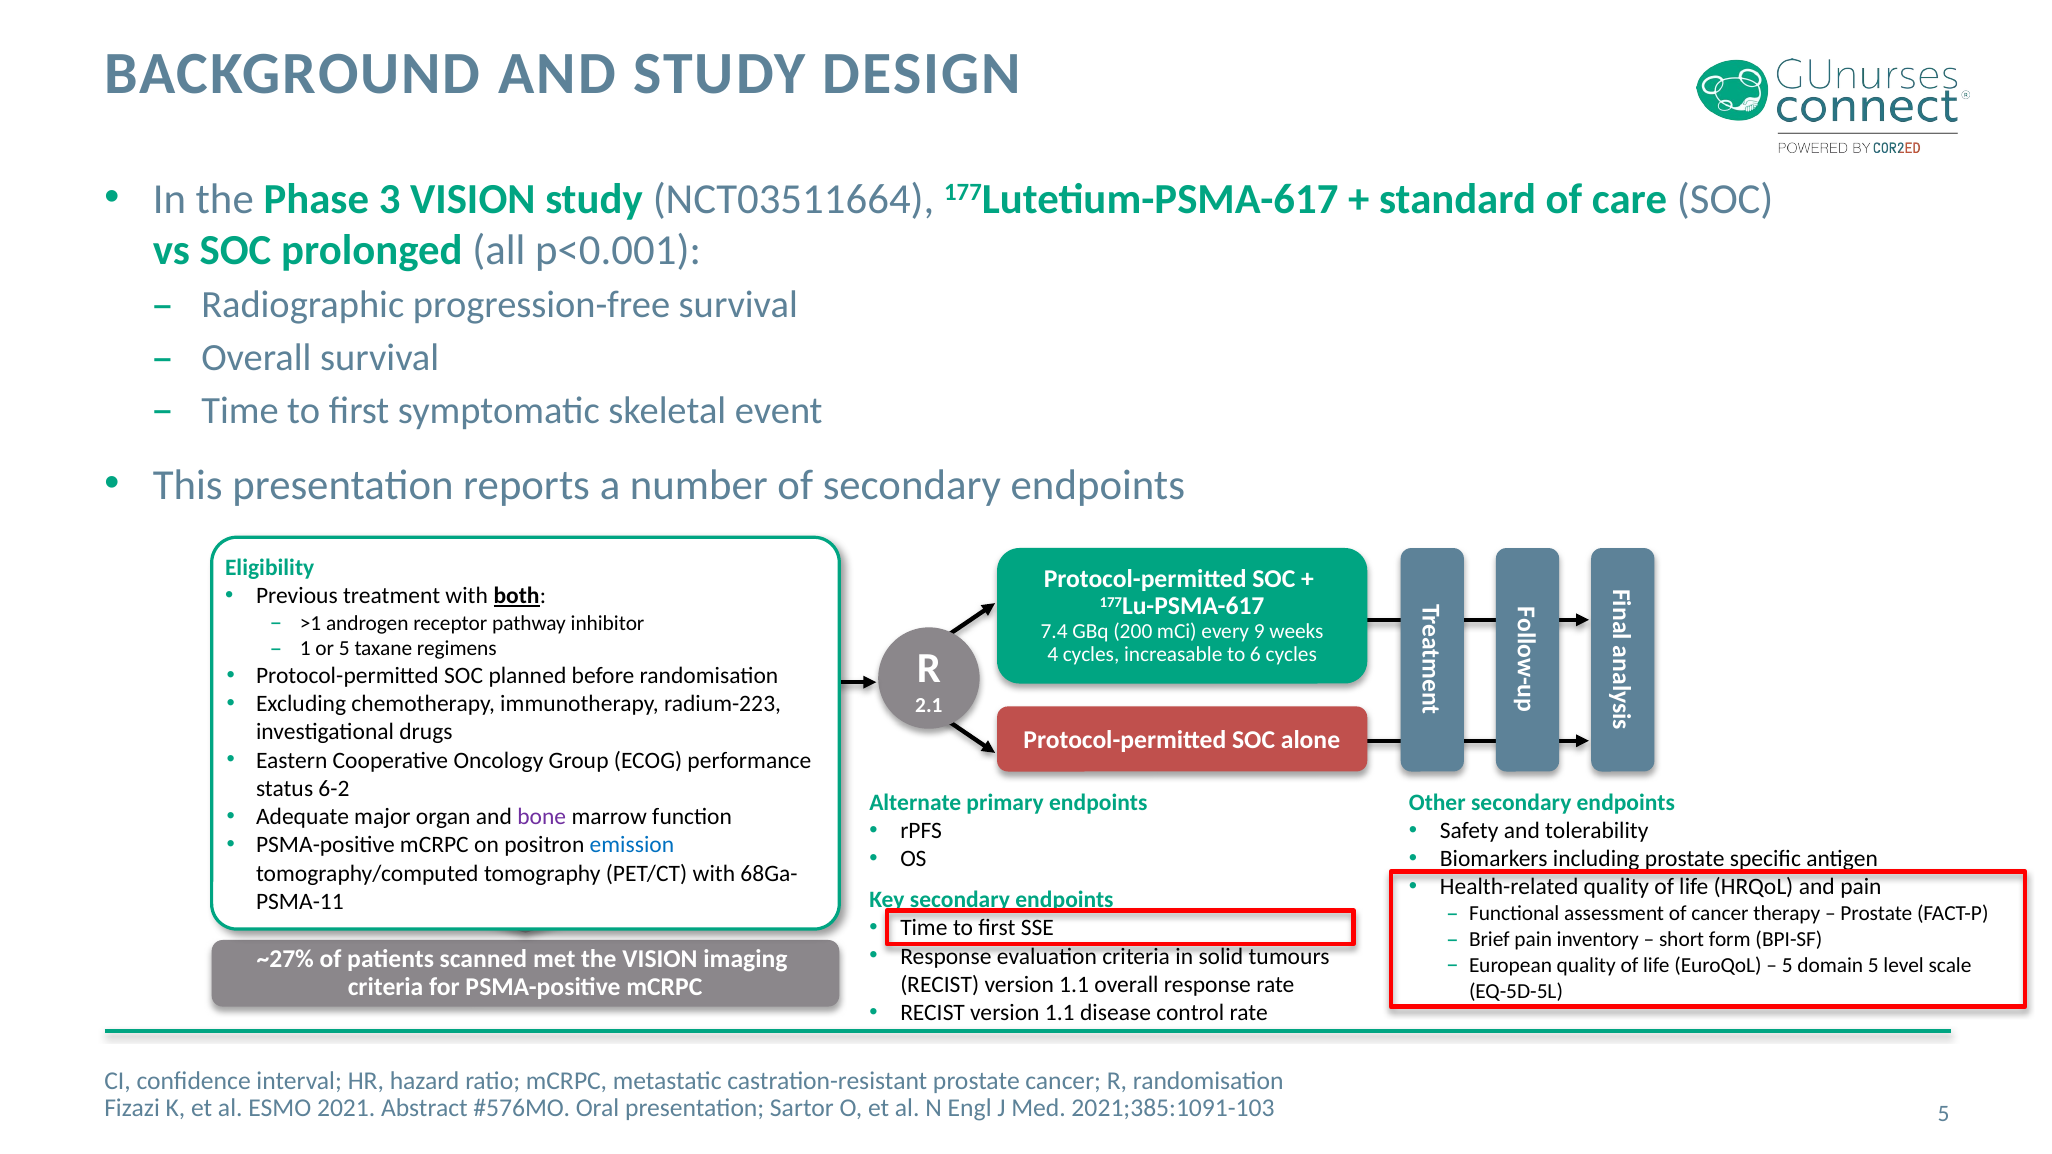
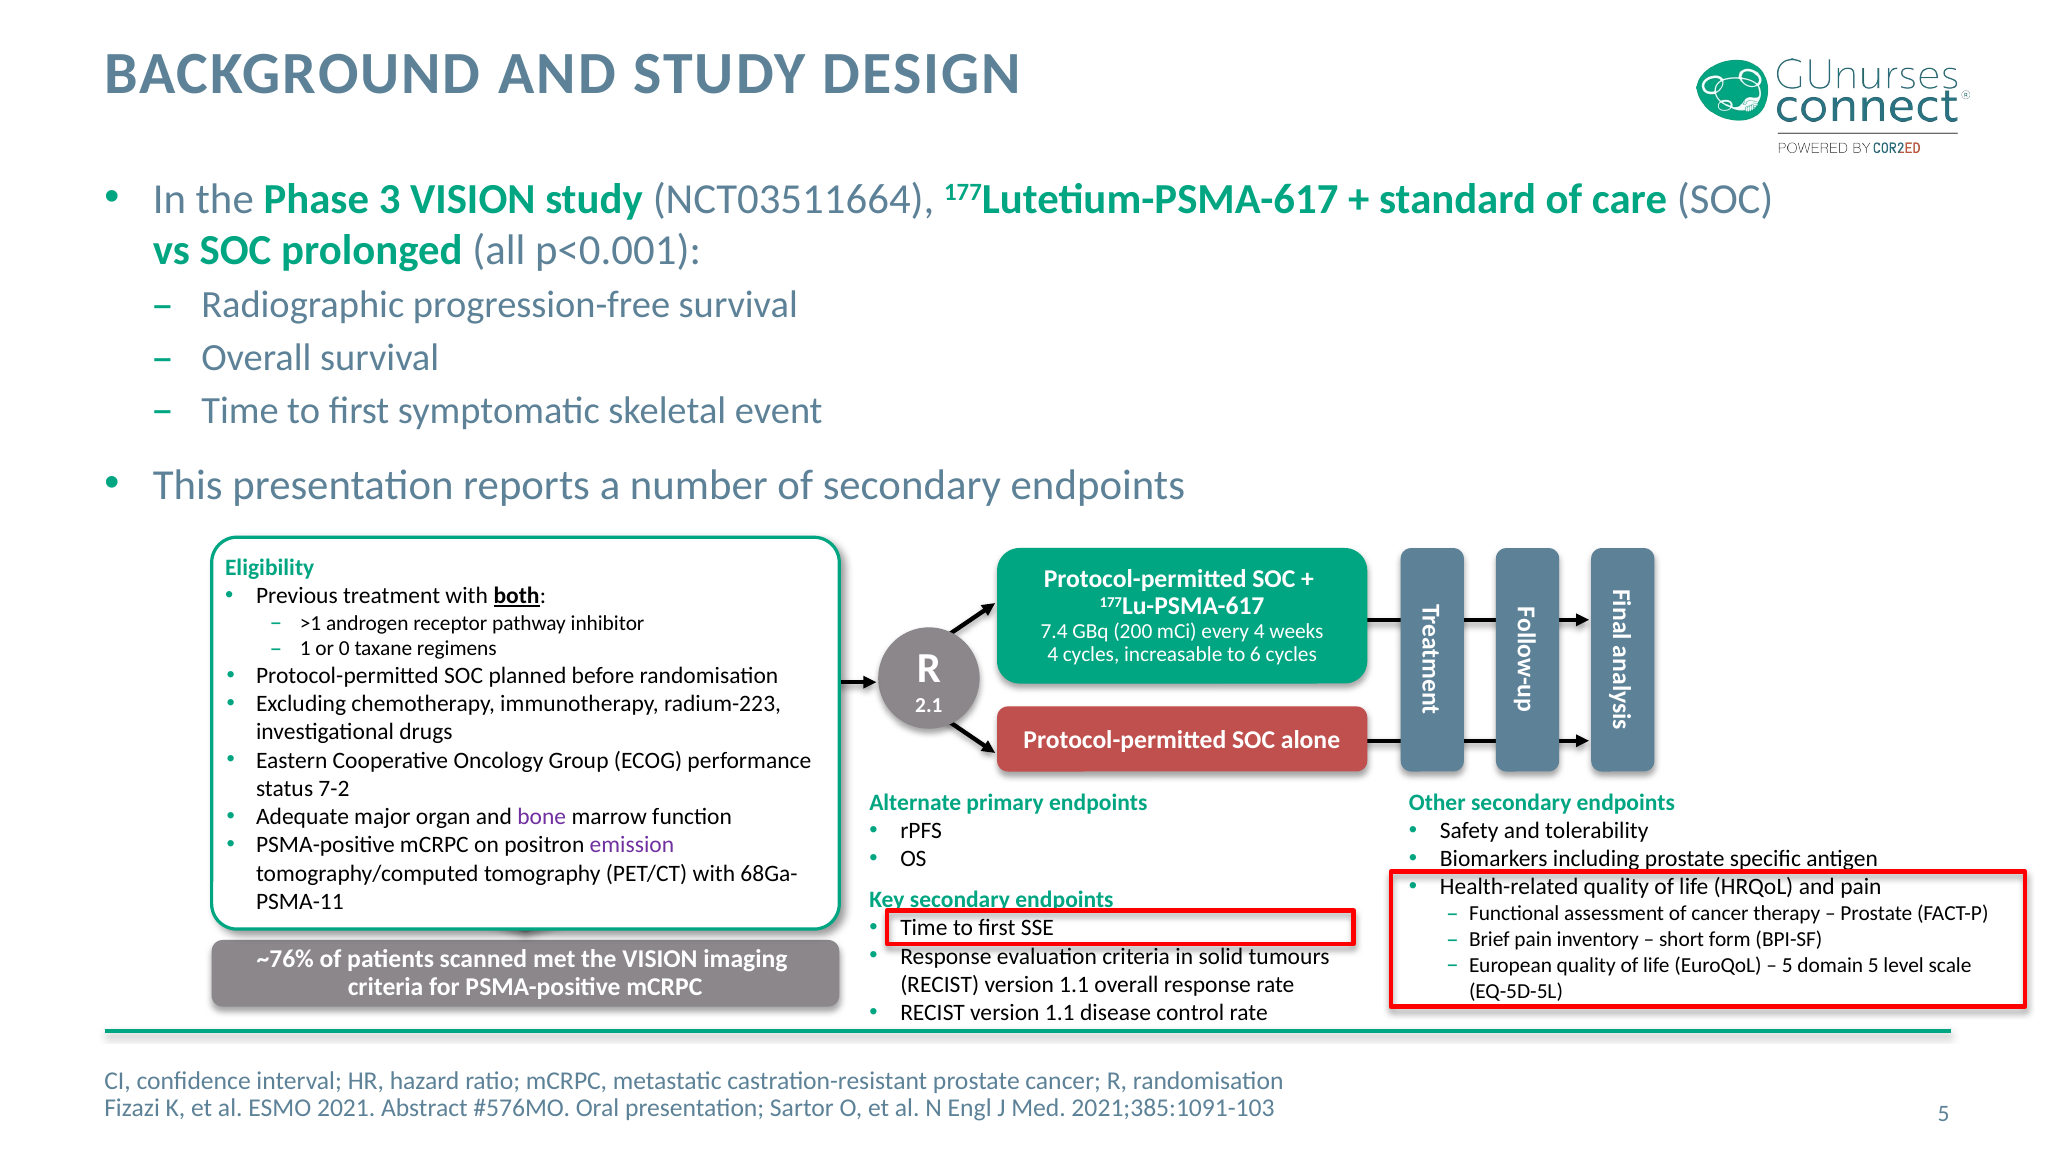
every 9: 9 -> 4 (1259, 632)
or 5: 5 -> 0 (344, 649)
6-2: 6-2 -> 7-2 (334, 789)
emission colour: blue -> purple (632, 845)
~27%: ~27% -> ~76% (285, 959)
